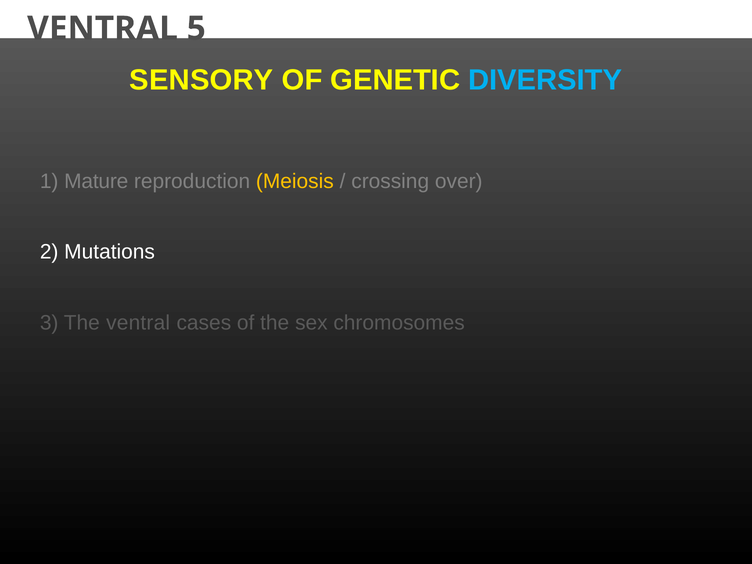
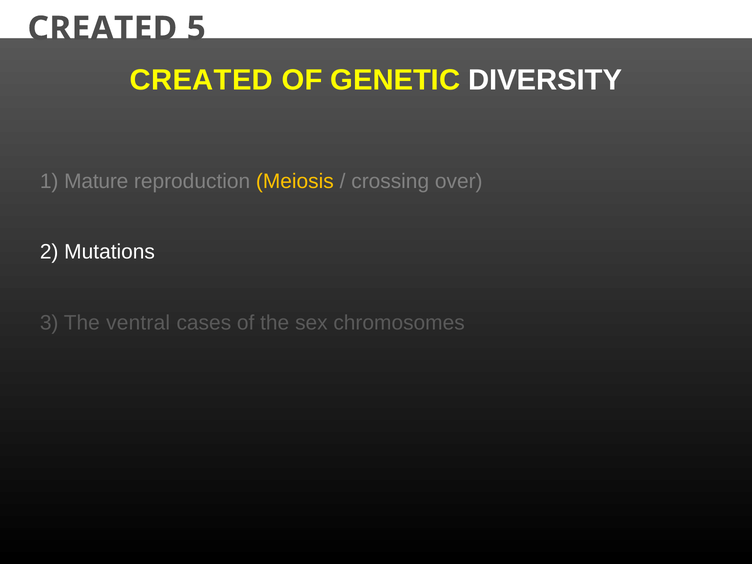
VENTRAL: VENTRAL -> CREATED (102, 29)
SENSORY: SENSORY -> CREATED (201, 80)
DIVERSITY colour: light blue -> white (545, 80)
